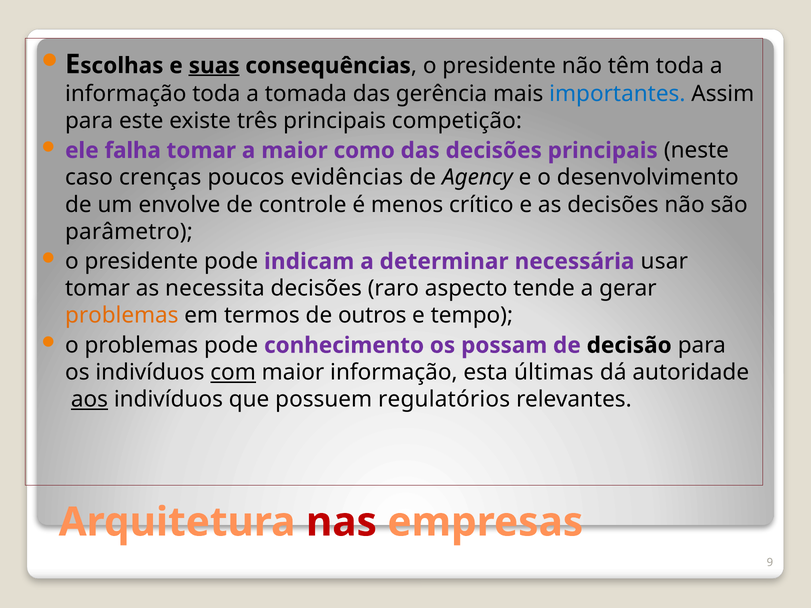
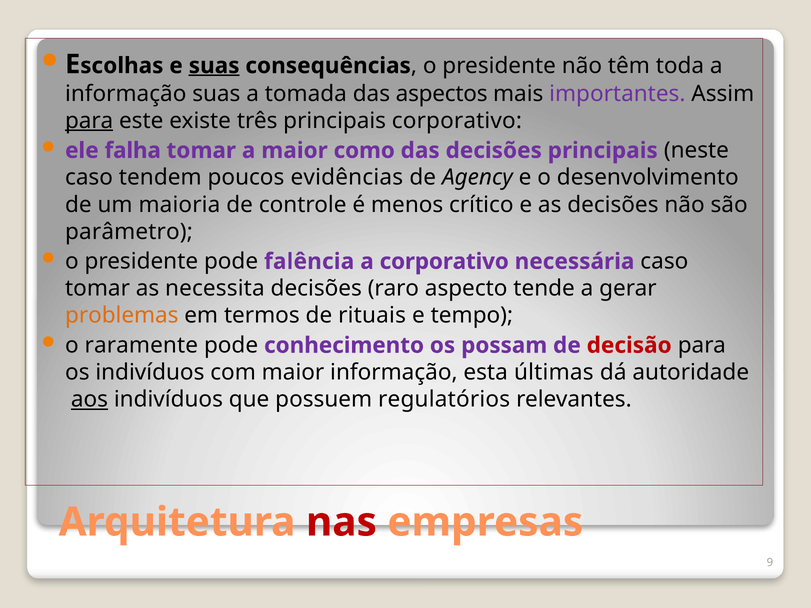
informação toda: toda -> suas (216, 94)
gerência: gerência -> aspectos (442, 94)
importantes colour: blue -> purple (617, 94)
para underline: none -> present (89, 121)
principais competição: competição -> corporativo (457, 121)
crenças: crenças -> tendem (160, 178)
envolve: envolve -> maioria (179, 205)
indicam: indicam -> falência (309, 262)
a determinar: determinar -> corporativo (444, 262)
necessária usar: usar -> caso (664, 262)
outros: outros -> rituais (372, 316)
o problemas: problemas -> raramente (141, 346)
decisão colour: black -> red (629, 346)
com underline: present -> none (233, 373)
